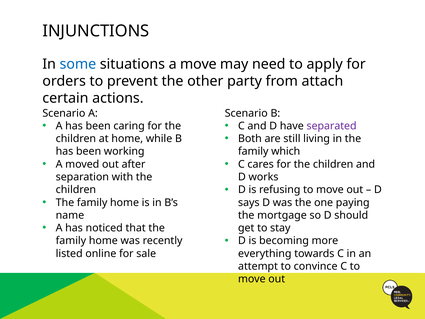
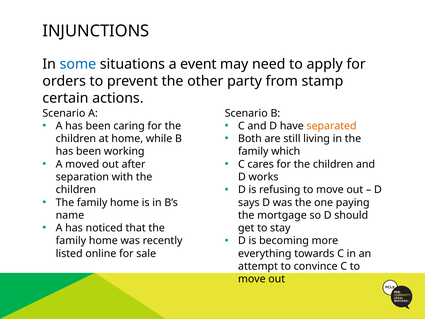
a move: move -> event (198, 64)
attach: attach -> stamp (322, 81)
separated colour: purple -> orange (332, 126)
